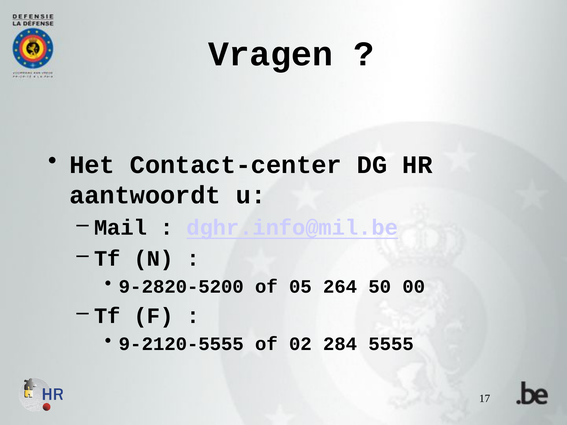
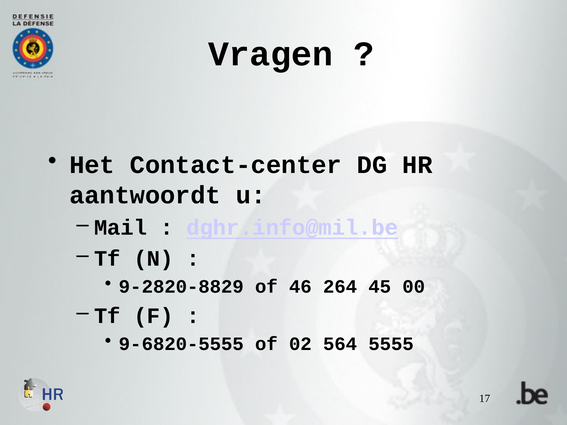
9-2820-5200: 9-2820-5200 -> 9-2820-8829 (181, 287)
05: 05 -> 46 (300, 287)
50: 50 -> 45 (380, 287)
9-2120-5555: 9-2120-5555 -> 9-6820-5555 (181, 344)
284: 284 -> 564 (340, 344)
